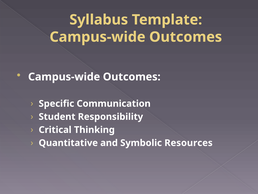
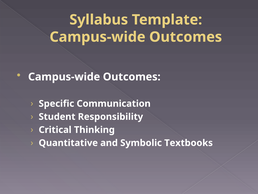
Resources: Resources -> Textbooks (189, 143)
